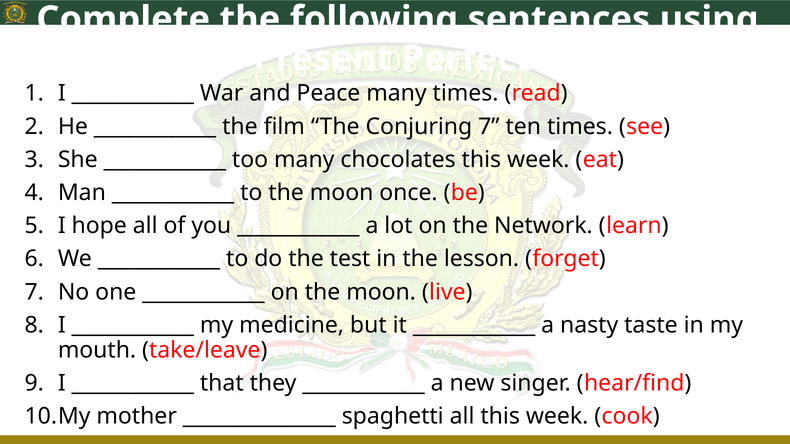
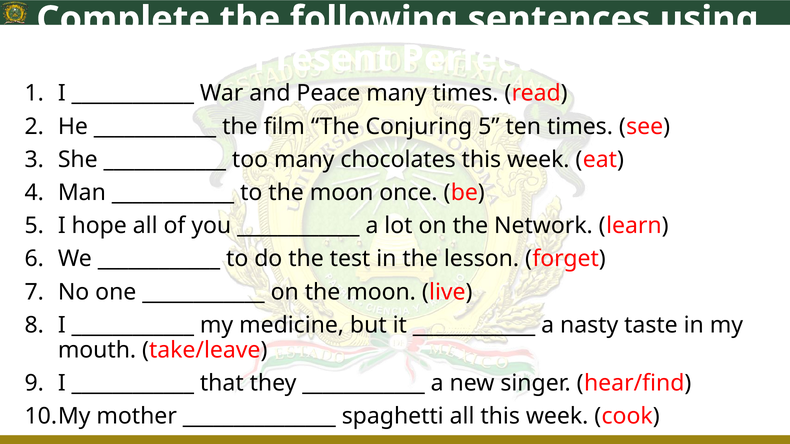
Conjuring 7: 7 -> 5 (489, 127)
